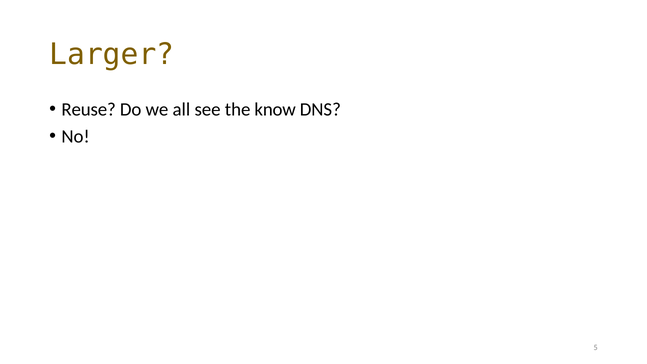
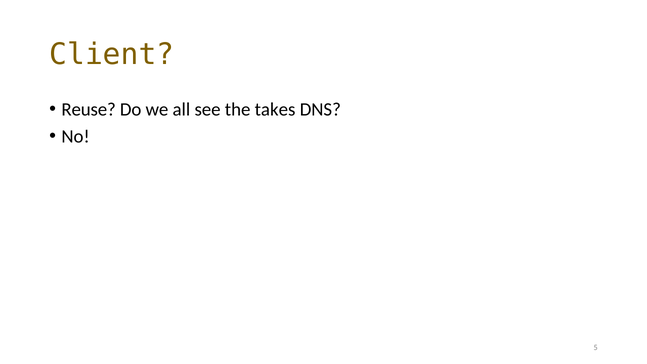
Larger: Larger -> Client (112, 54)
know: know -> takes (275, 109)
